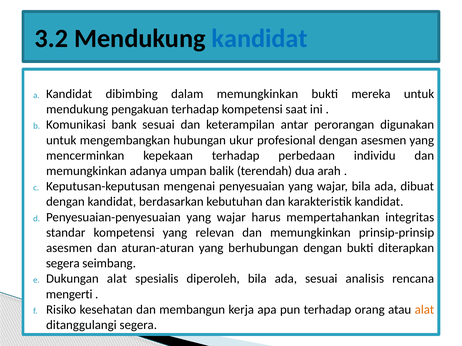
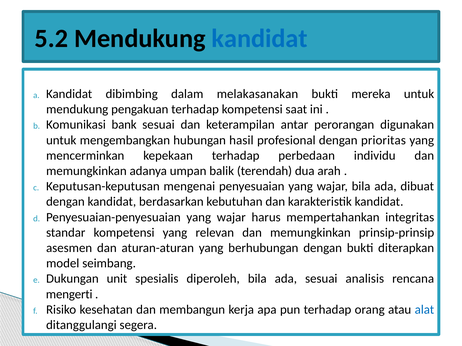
3.2: 3.2 -> 5.2 (51, 38)
dalam memungkinkan: memungkinkan -> melakasanakan (257, 94)
ukur: ukur -> hasil (241, 140)
dengan asesmen: asesmen -> prioritas (383, 140)
segera: segera -> model (63, 264)
Dukungan alat: alat -> unit (117, 279)
alat colour: orange -> blue (424, 310)
